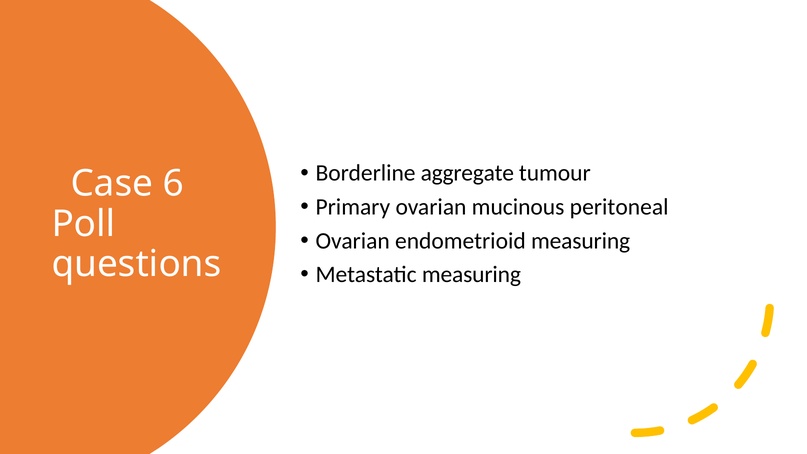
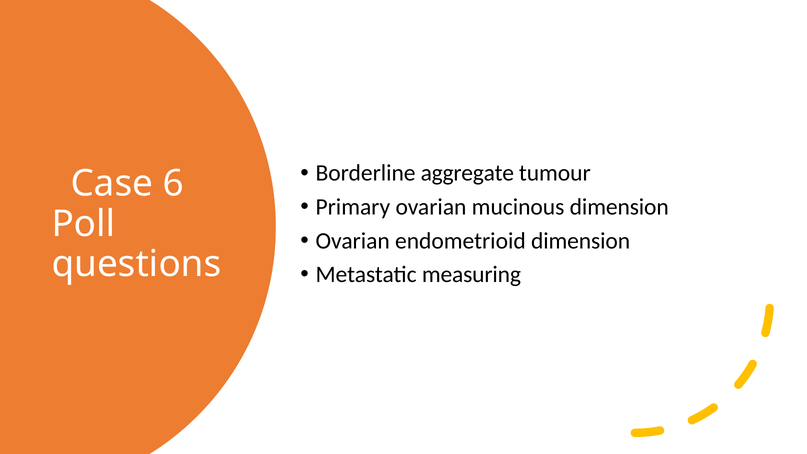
mucinous peritoneal: peritoneal -> dimension (619, 207)
endometrioid measuring: measuring -> dimension (581, 241)
